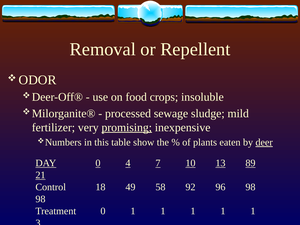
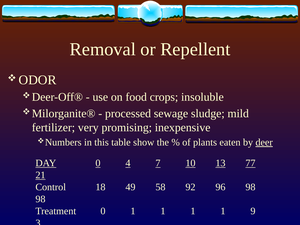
promising underline: present -> none (127, 127)
89: 89 -> 77 (250, 163)
1: 1 -> 9 (253, 211)
